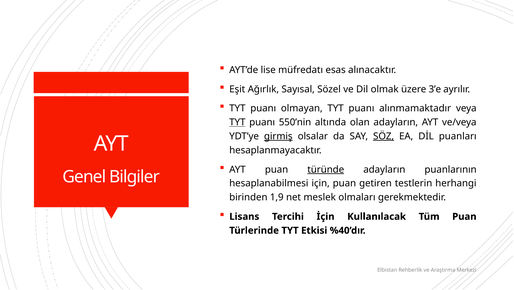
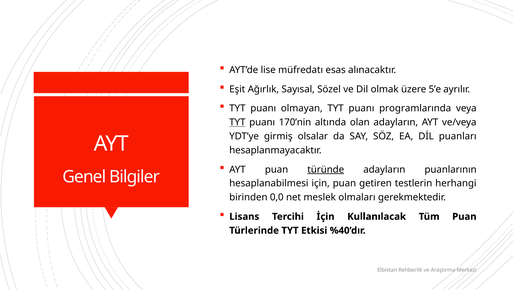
3’e: 3’e -> 5’e (435, 89)
alınmamaktadır: alınmamaktadır -> programlarında (415, 108)
550’nin: 550’nin -> 170’nin (295, 122)
girmiş underline: present -> none (278, 136)
SÖZ underline: present -> none (384, 136)
1,9: 1,9 -> 0,0 (277, 197)
